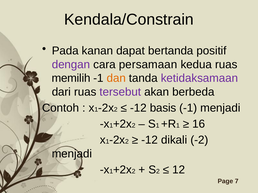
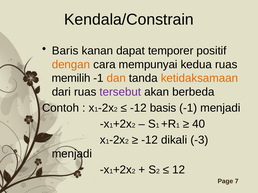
Pada: Pada -> Baris (65, 51)
bertanda: bertanda -> temporer (171, 51)
dengan colour: purple -> orange (71, 65)
persamaan: persamaan -> mempunyai (148, 65)
ketidaksamaan colour: purple -> orange (199, 78)
16: 16 -> 40 (199, 124)
-2: -2 -> -3 (199, 140)
